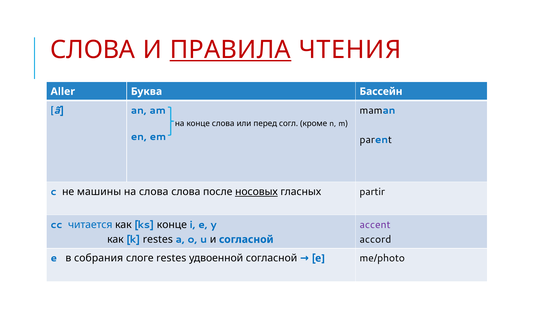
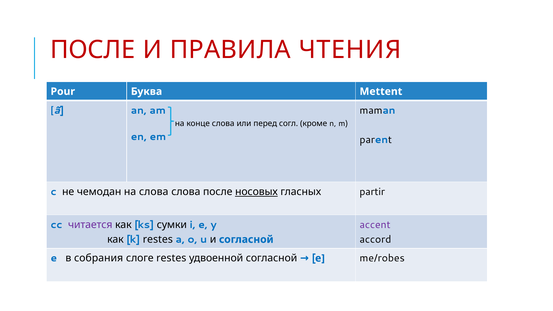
СЛОВА: СЛОВА -> ПОСЛЕ (93, 50)
ПРАВИЛА underline: present -> none (230, 50)
Aller: Aller -> Pour (63, 91)
Бассейн: Бассейн -> Mettent (381, 91)
машины: машины -> чемодан (99, 192)
читается colour: blue -> purple (90, 225)
ks конце: конце -> сумки (172, 225)
me/photo: me/photo -> me/robes (382, 258)
